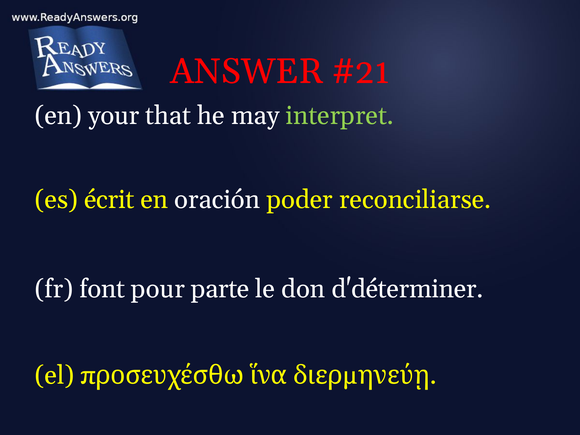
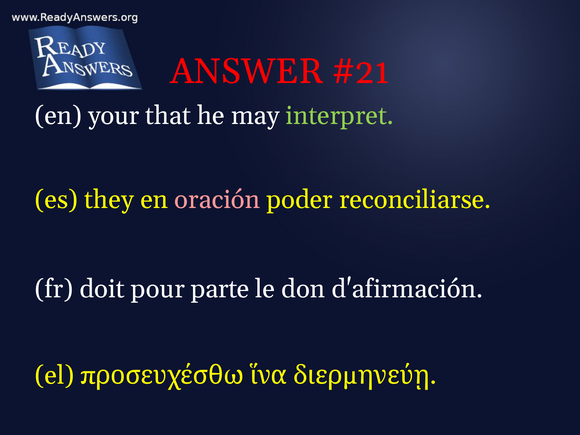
écrit: écrit -> they (109, 200)
oración colour: white -> pink (217, 200)
font: font -> doit (102, 289)
d'déterminer: d'déterminer -> d'afirmación (407, 289)
